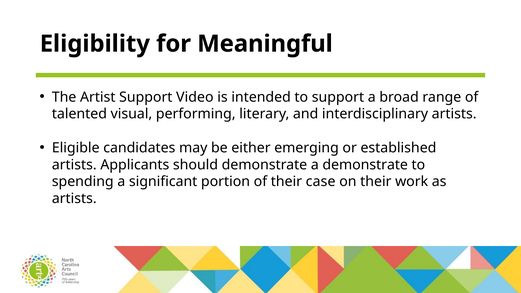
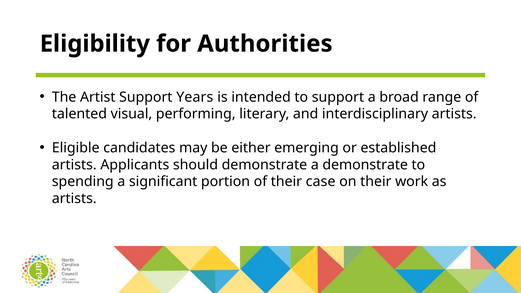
Meaningful: Meaningful -> Authorities (265, 44)
Video: Video -> Years (195, 97)
